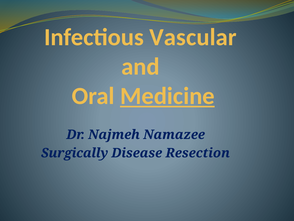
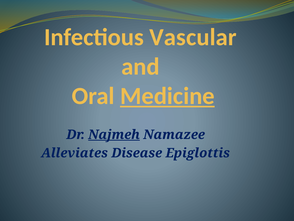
Najmeh underline: none -> present (114, 134)
Surgically: Surgically -> Alleviates (75, 153)
Resection: Resection -> Epiglottis (198, 153)
